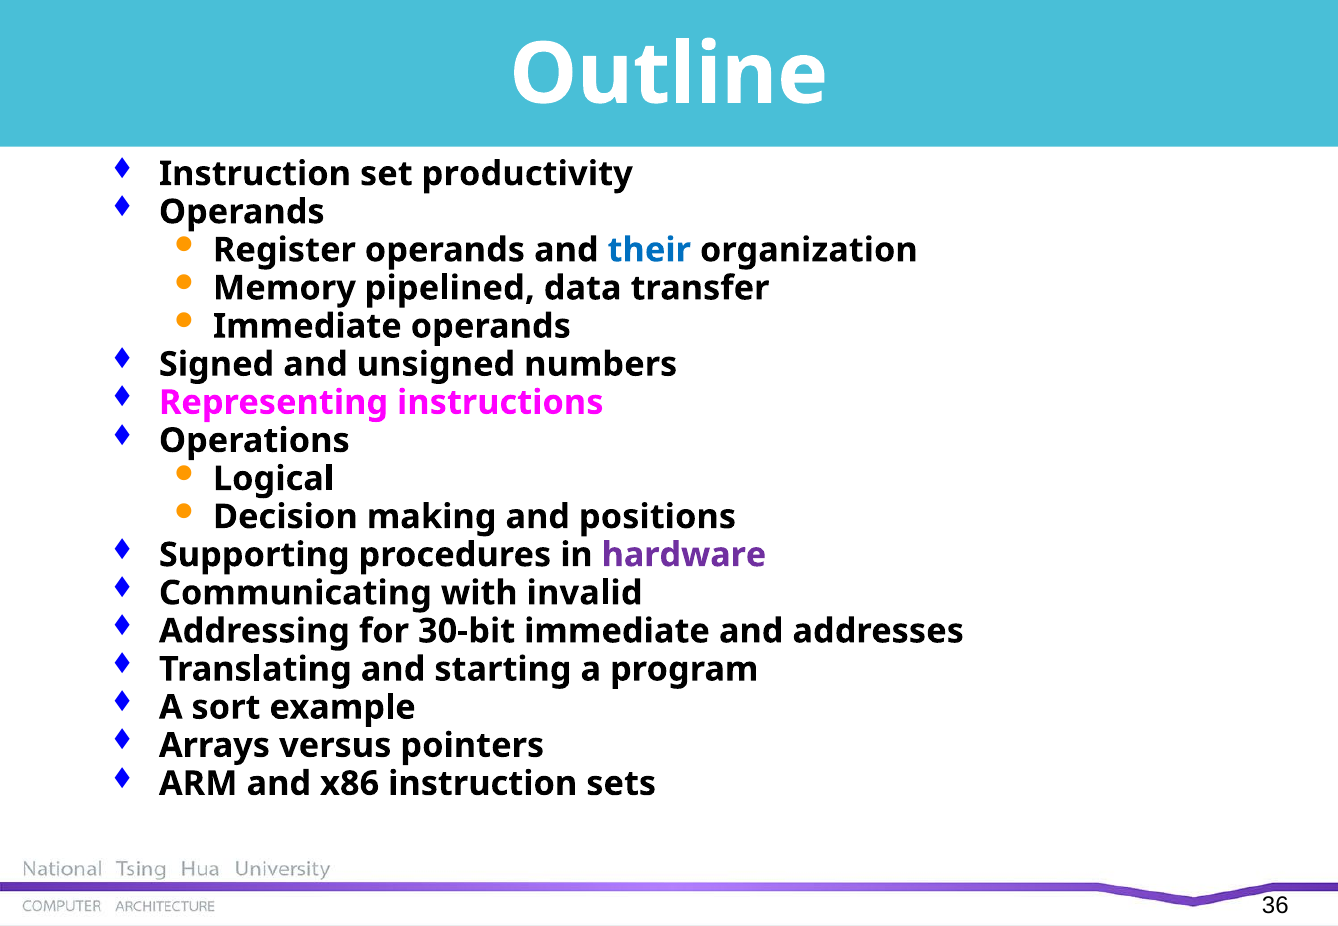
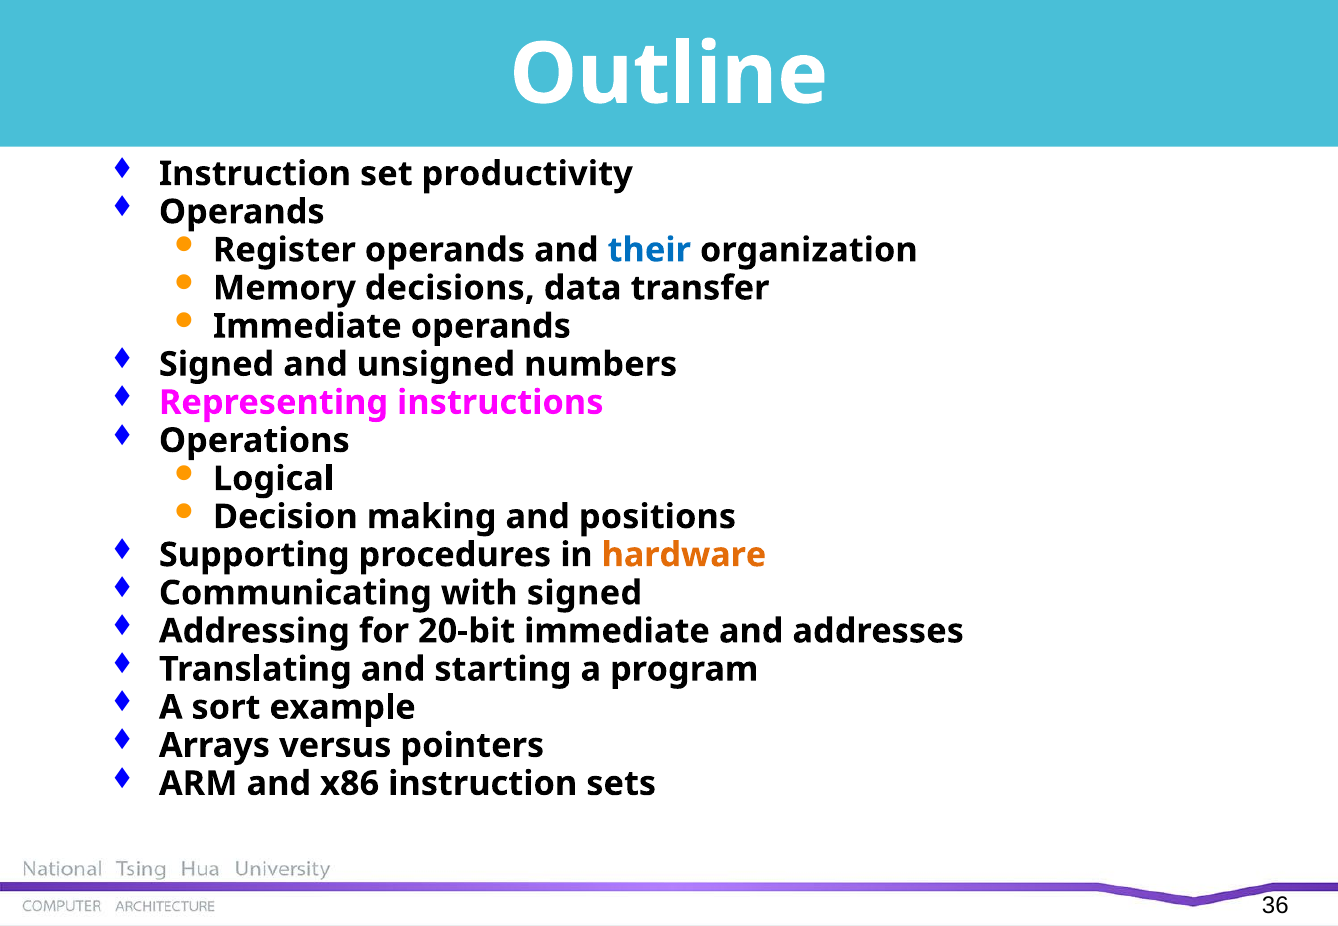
pipelined: pipelined -> decisions (450, 288)
hardware colour: purple -> orange (684, 555)
with invalid: invalid -> signed (584, 593)
30-bit: 30-bit -> 20-bit (467, 631)
